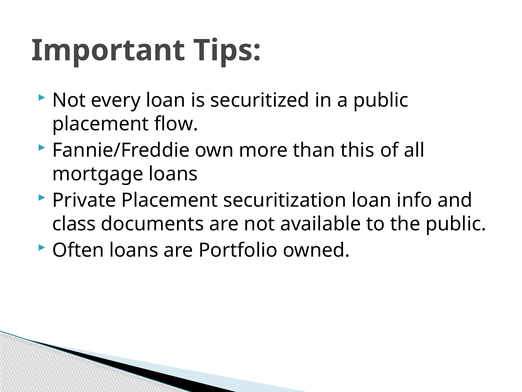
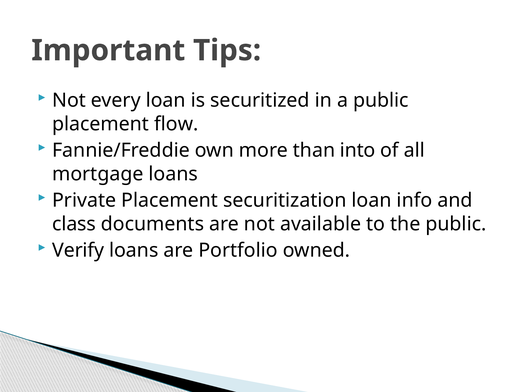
this: this -> into (358, 150)
Often: Often -> Verify (78, 250)
